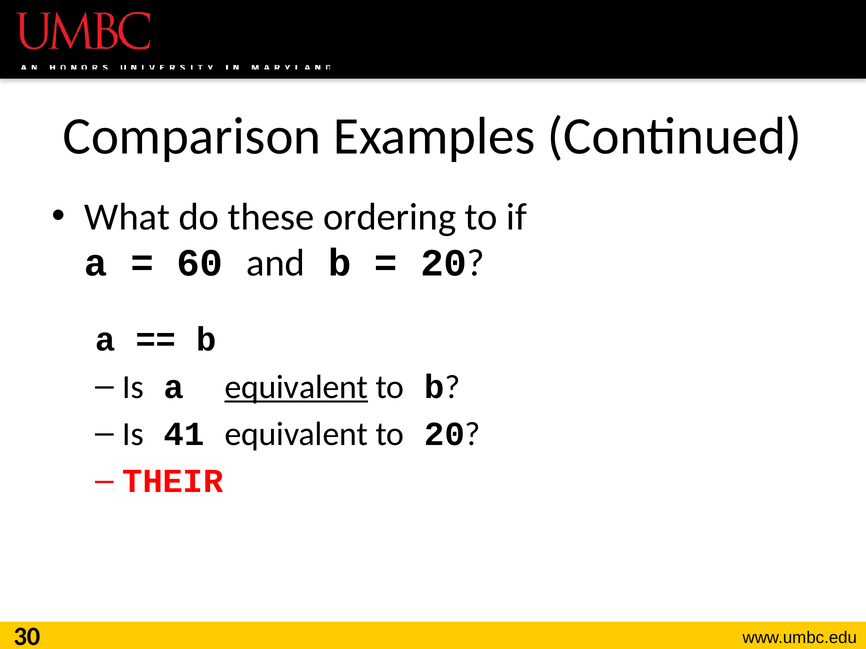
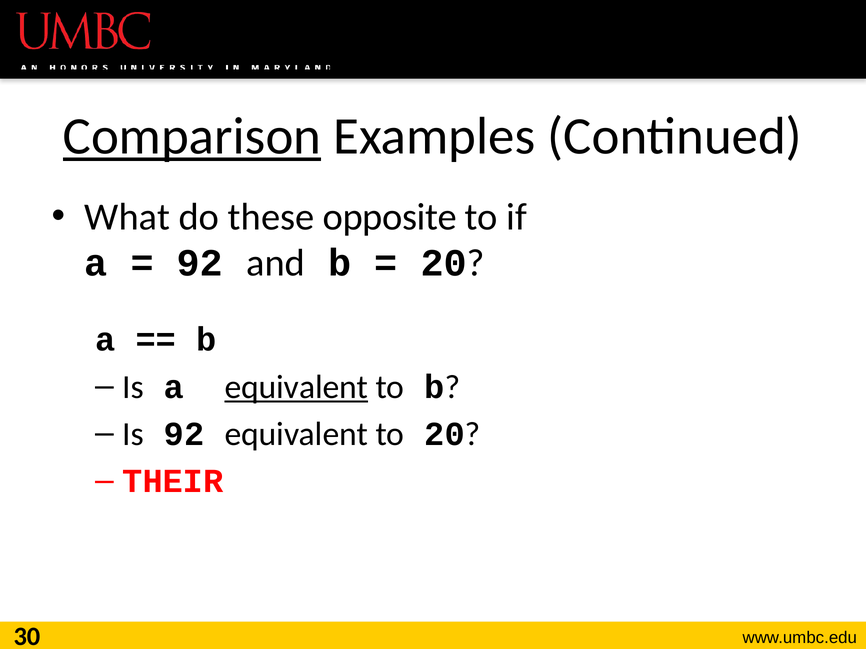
Comparison underline: none -> present (192, 137)
ordering: ordering -> opposite (390, 217)
60: 60 -> 92 (200, 263)
Is 41: 41 -> 92 (184, 434)
